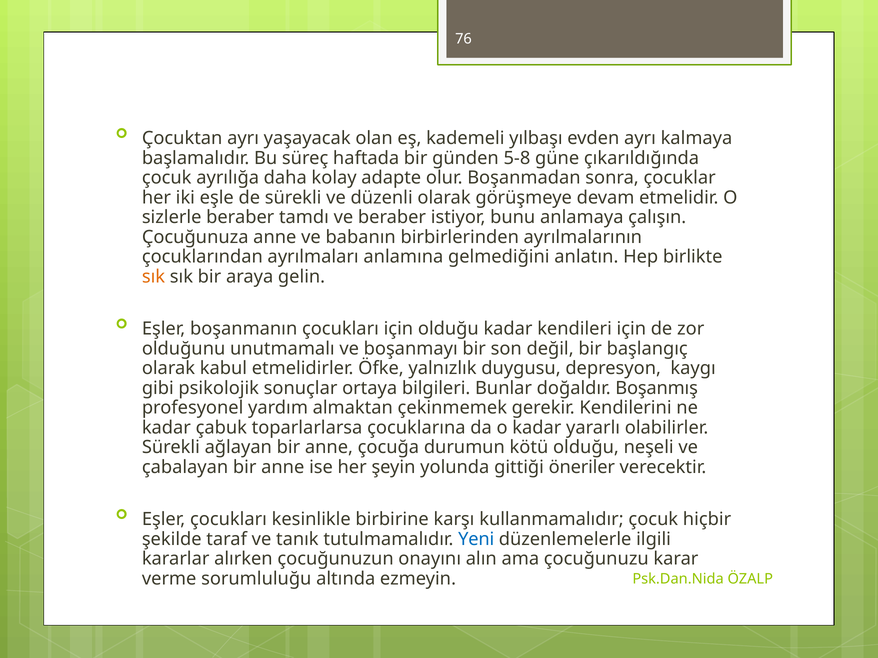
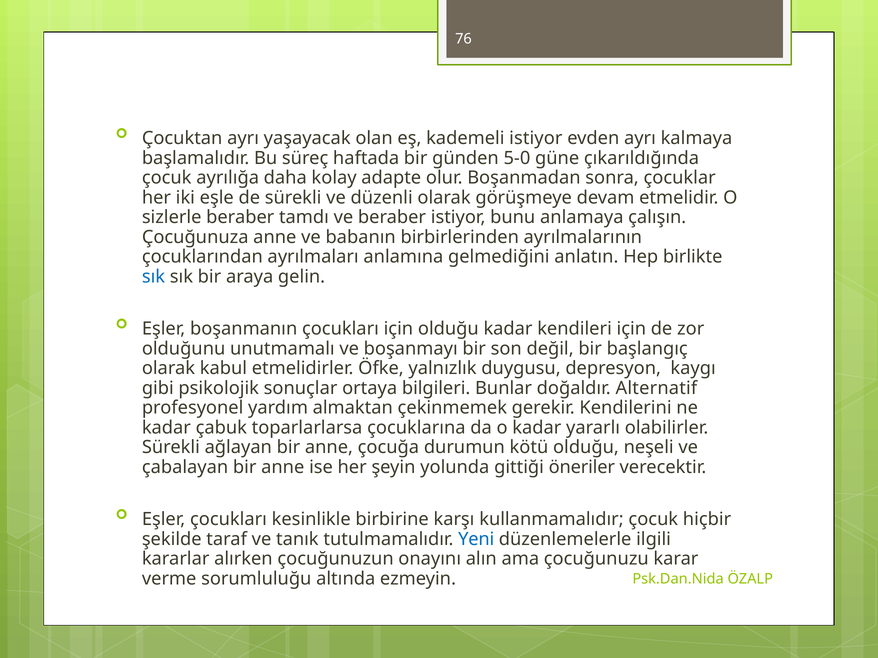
kademeli yılbaşı: yılbaşı -> istiyor (536, 138)
5-8: 5-8 -> 5-0 (517, 158)
sık colour: orange -> blue (154, 277)
Boşanmış: Boşanmış -> Alternatif (656, 388)
